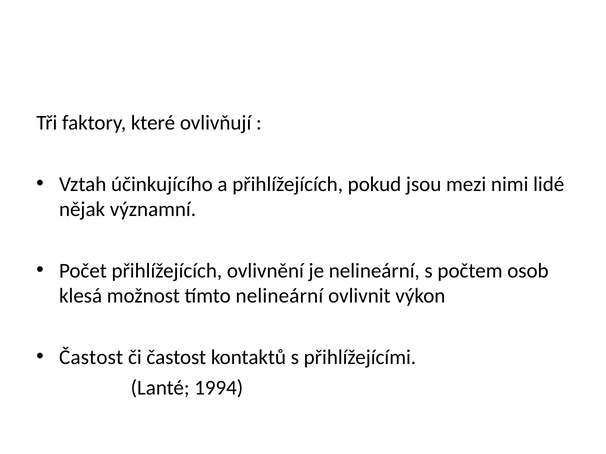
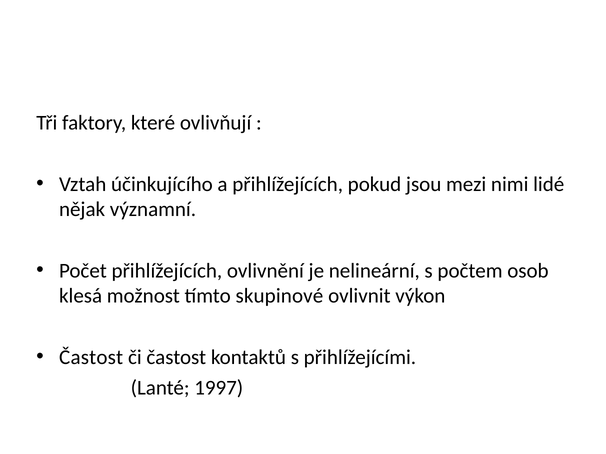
tímto nelineární: nelineární -> skupinové (279, 296)
1994: 1994 -> 1997 (219, 388)
